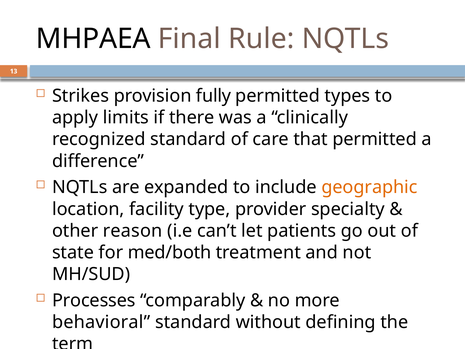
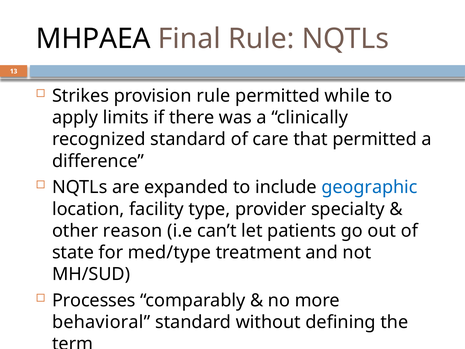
provision fully: fully -> rule (213, 96)
types: types -> while (347, 96)
geographic colour: orange -> blue (369, 187)
med/both: med/both -> med/type (169, 252)
